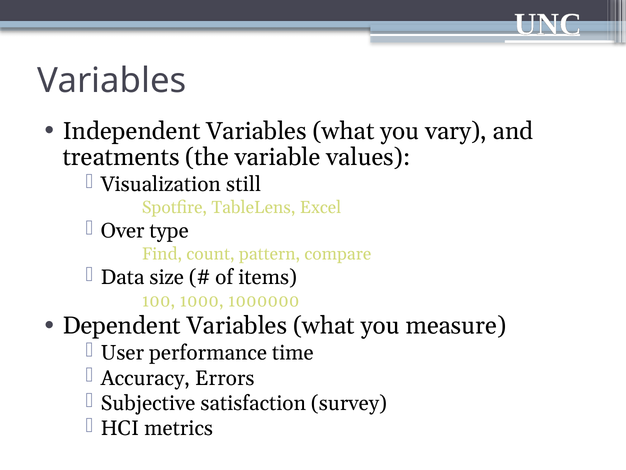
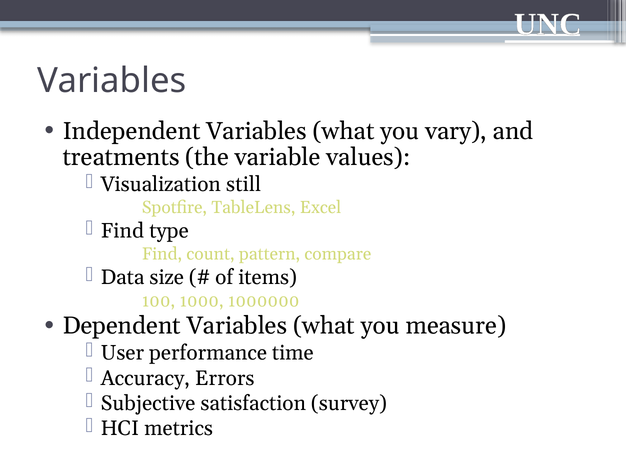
Over: Over -> Find (122, 231)
